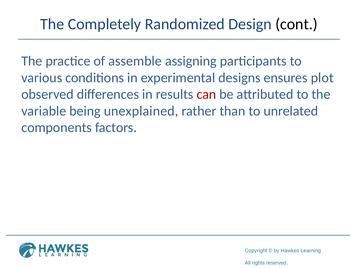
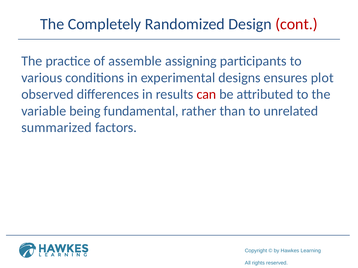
cont colour: black -> red (297, 24)
unexplained: unexplained -> fundamental (141, 111)
components: components -> summarized (57, 128)
